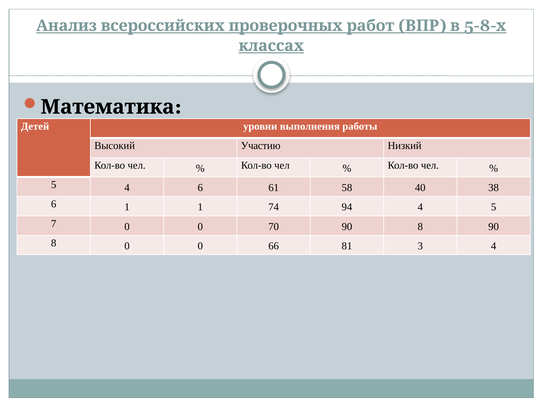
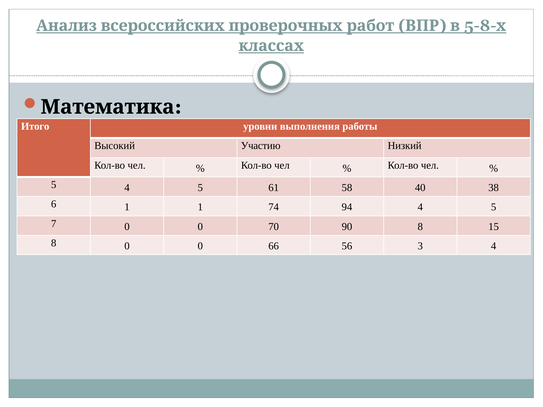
Детей: Детей -> Итого (35, 126)
5 4 6: 6 -> 5 (200, 188)
8 90: 90 -> 15 (494, 227)
81: 81 -> 56 (347, 246)
